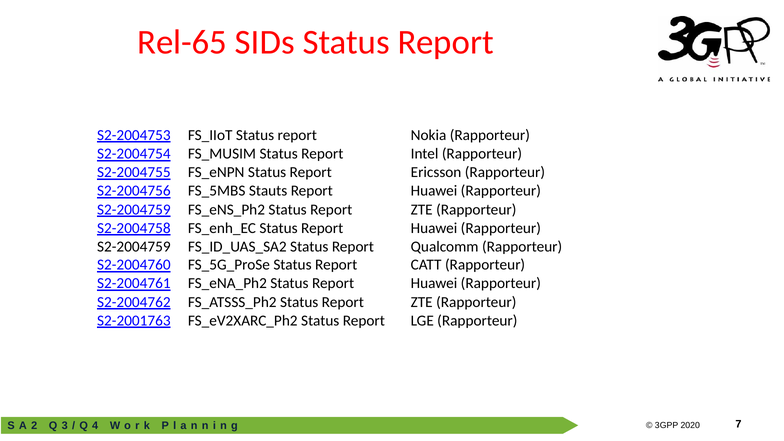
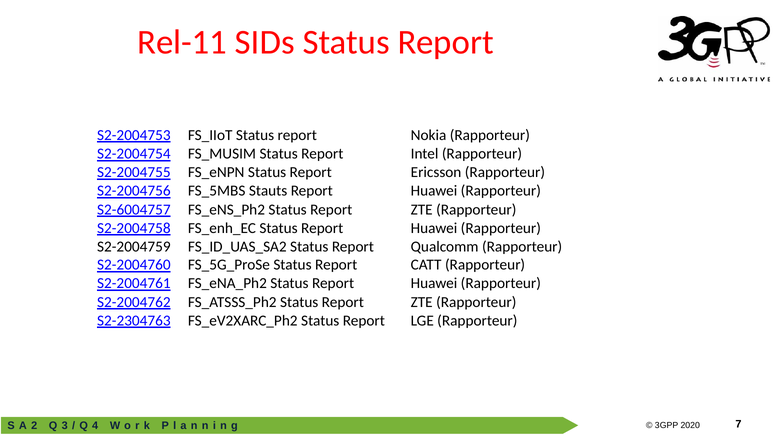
Rel-65: Rel-65 -> Rel-11 (182, 42)
S2-2004759: S2-2004759 -> S2-6004757 (134, 210)
S2-2001763: S2-2001763 -> S2-2304763 (134, 321)
